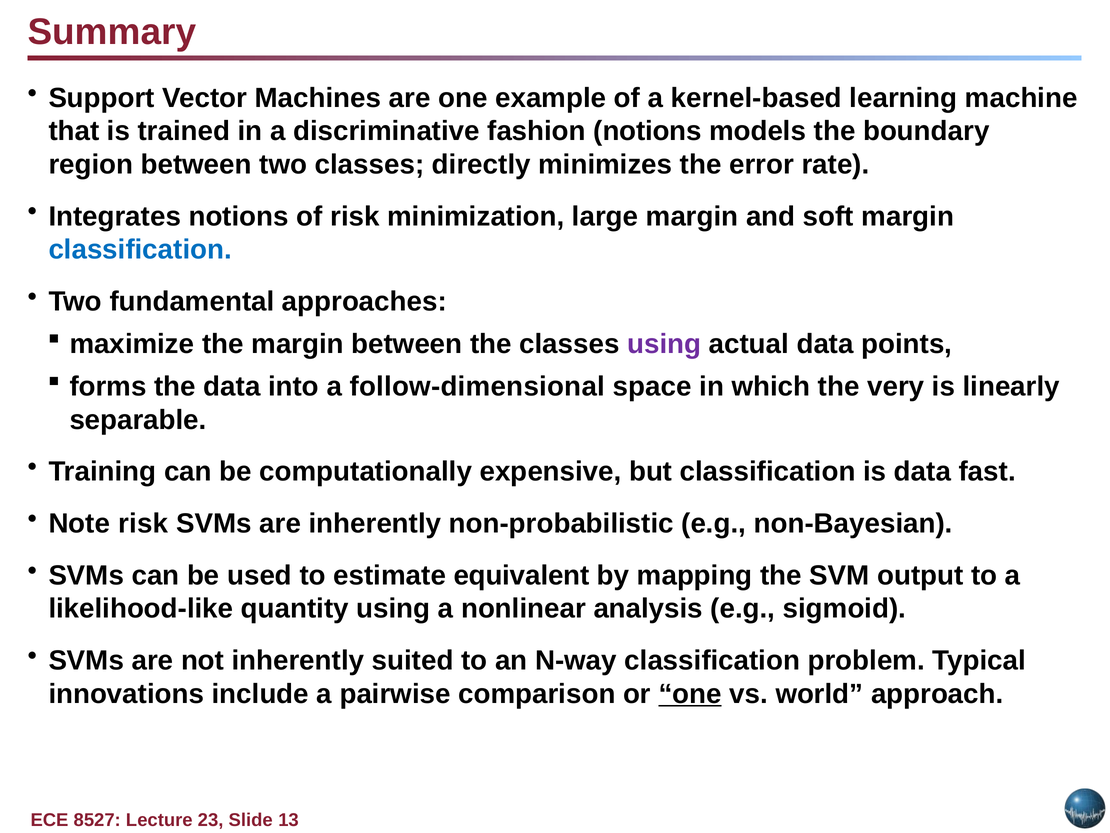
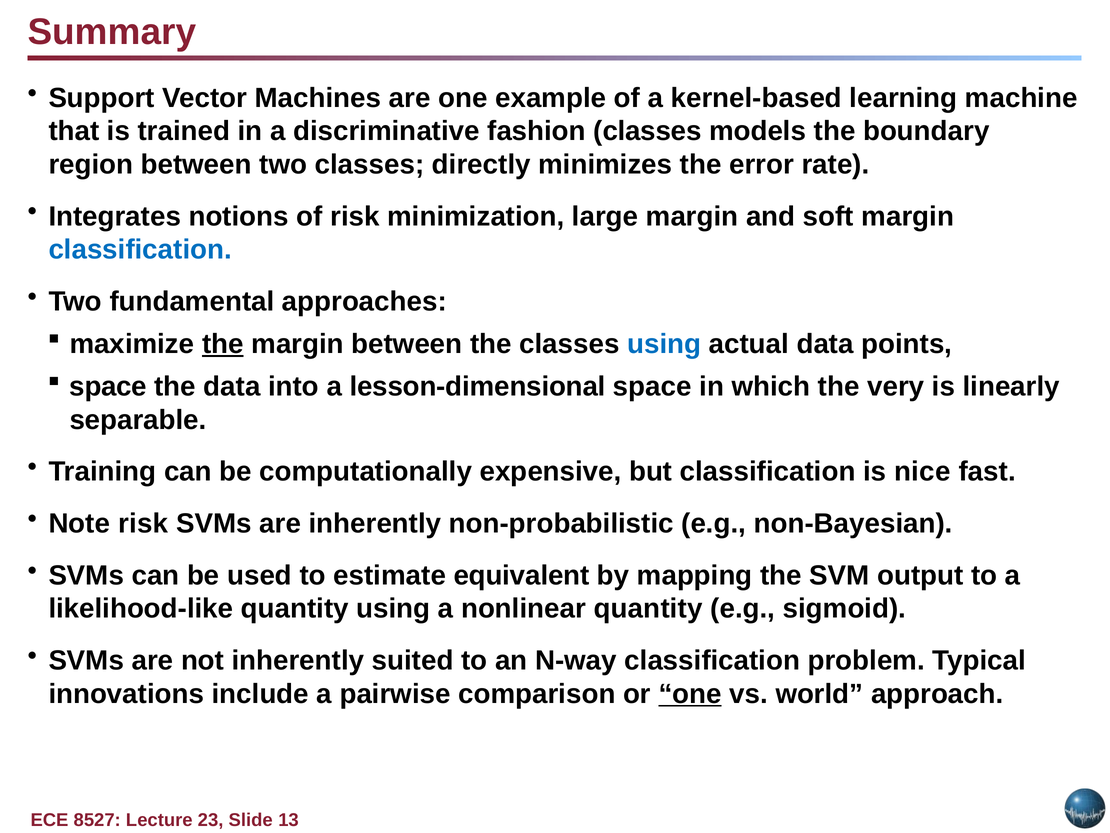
fashion notions: notions -> classes (648, 131)
the underline: none -> present (223, 344)
using colour: purple -> blue (664, 344)
forms: forms -> space (108, 386)
follow-dimensional: follow-dimensional -> lesson-dimensional (478, 386)
is data: data -> nice (922, 472)
nonlinear analysis: analysis -> quantity (648, 608)
